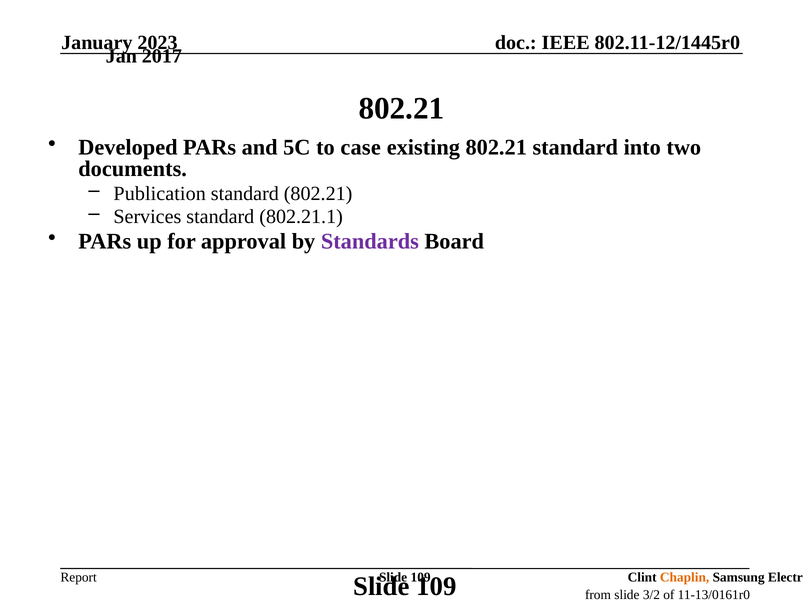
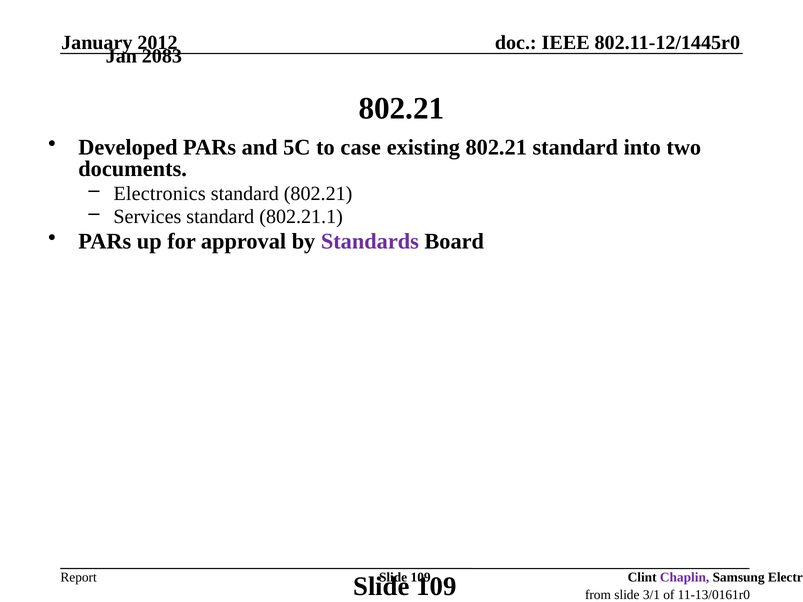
2023: 2023 -> 2012 (157, 43)
2017: 2017 -> 2083 (162, 56)
Publication: Publication -> Electronics (160, 194)
Chaplin colour: orange -> purple (685, 578)
3/2: 3/2 -> 3/1 (651, 595)
